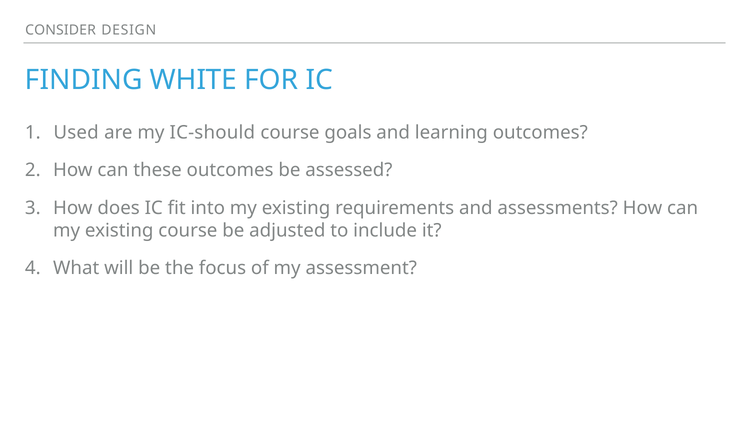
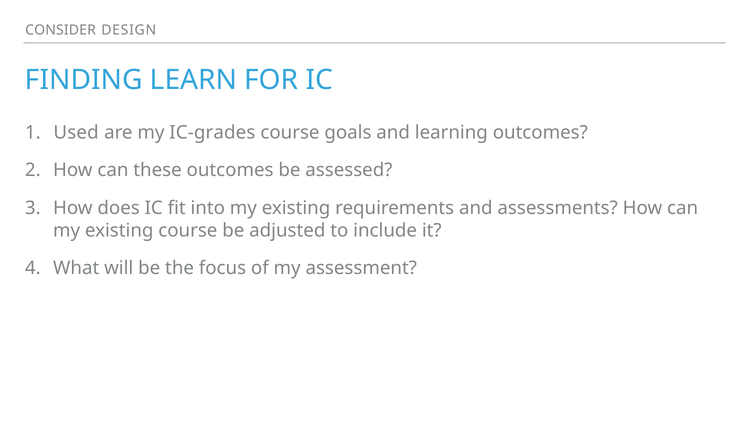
WHITE: WHITE -> LEARN (193, 80)
IC-should: IC-should -> IC-grades (212, 133)
